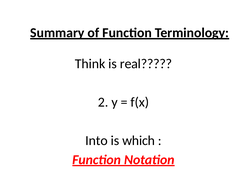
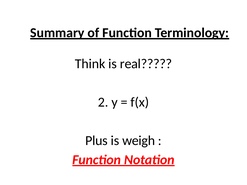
Into: Into -> Plus (97, 141)
which: which -> weigh (139, 141)
